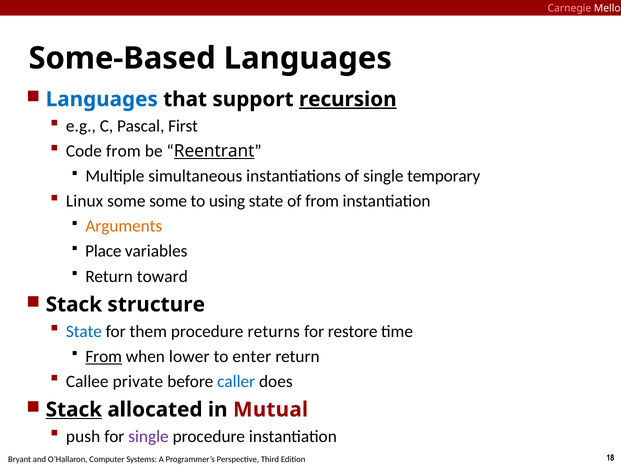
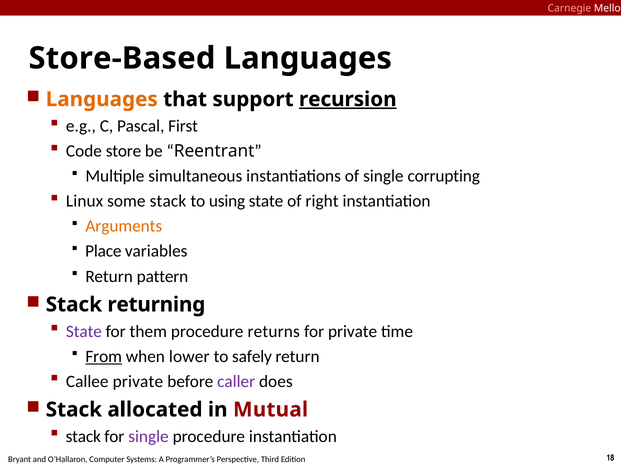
Some-Based: Some-Based -> Store-Based (122, 58)
Languages colour: blue -> orange (102, 99)
Code from: from -> store (124, 151)
Reentrant underline: present -> none (214, 151)
temporary: temporary -> corrupting (444, 176)
some some: some -> stack (168, 201)
of from: from -> right (322, 201)
toward: toward -> pattern (162, 276)
structure: structure -> returning (156, 304)
State colour: blue -> purple (84, 331)
for restore: restore -> private (353, 331)
enter: enter -> safely (252, 356)
caller colour: blue -> purple (236, 381)
Stack underline: present -> none (74, 409)
push: push -> stack (83, 436)
